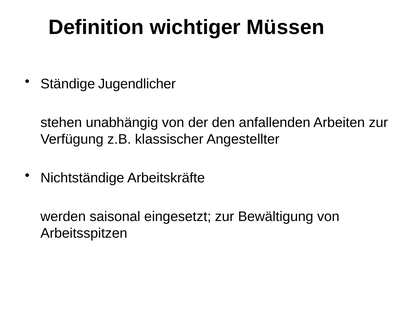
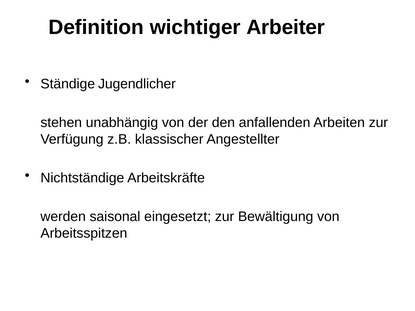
Müssen: Müssen -> Arbeiter (286, 27)
